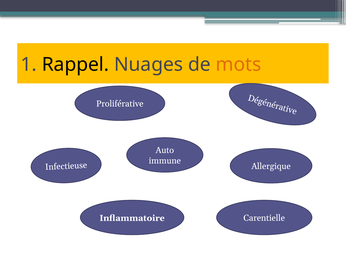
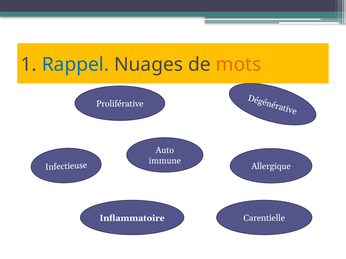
Rappel colour: black -> blue (75, 65)
